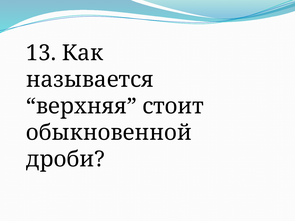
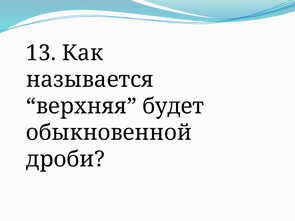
стоит: стоит -> будет (173, 106)
